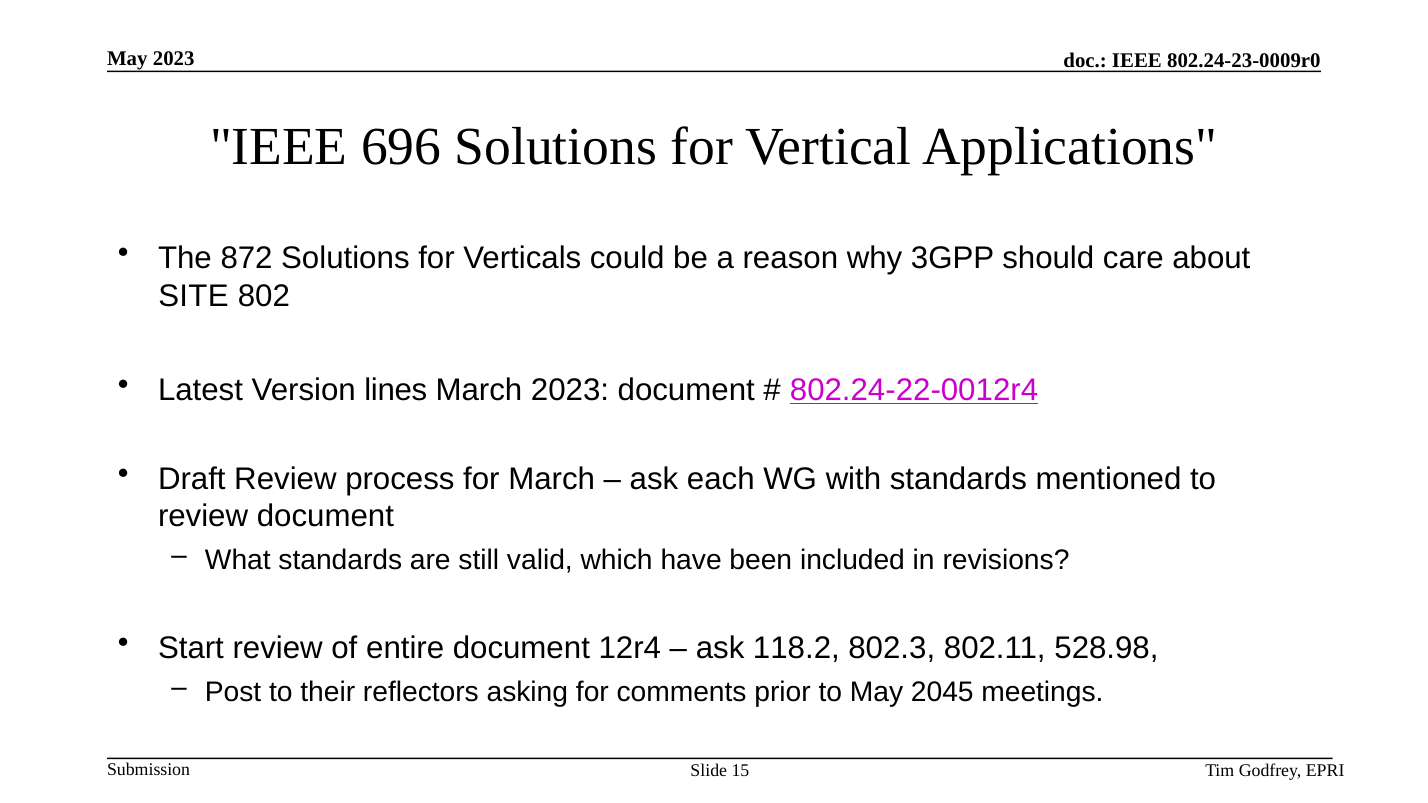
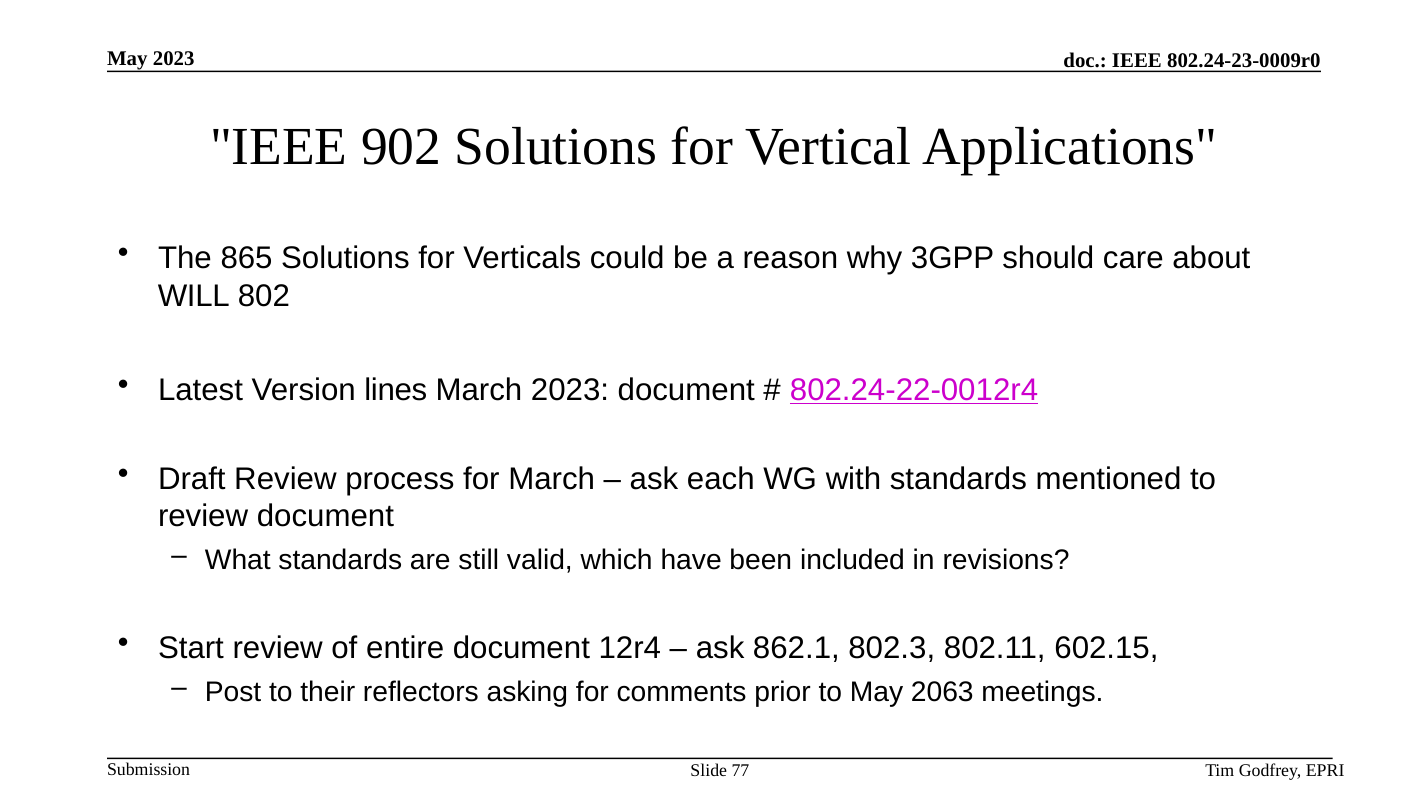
696: 696 -> 902 (401, 147)
872: 872 -> 865 (247, 258)
SITE: SITE -> WILL (194, 296)
118.2: 118.2 -> 862.1 (796, 648)
528.98: 528.98 -> 602.15 (1106, 648)
2045: 2045 -> 2063 (942, 692)
15: 15 -> 77 (740, 770)
